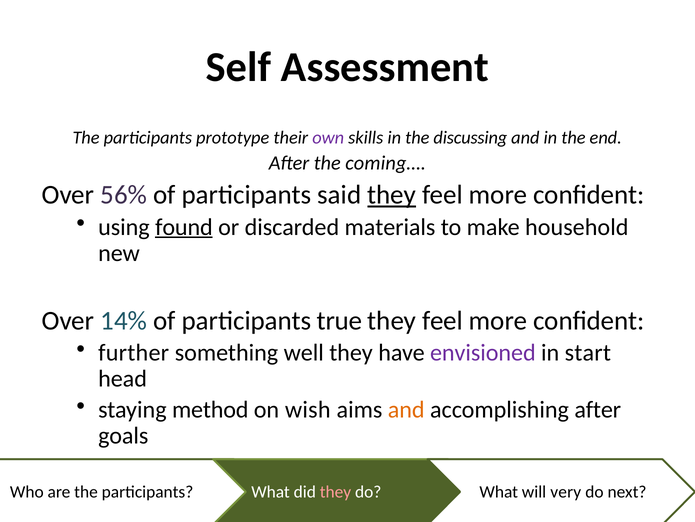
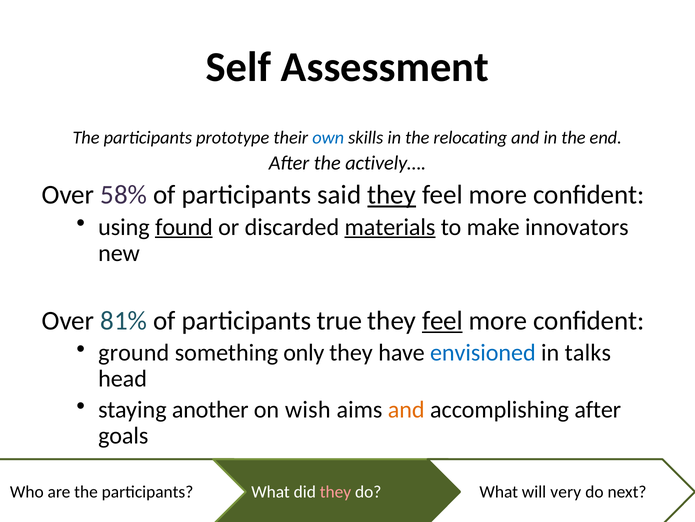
own colour: purple -> blue (328, 137)
discussing: discussing -> relocating (470, 137)
coming…: coming… -> actively… (386, 163)
56%: 56% -> 58% (124, 195)
materials underline: none -> present (390, 227)
household: household -> innovators (577, 227)
14%: 14% -> 81% (124, 320)
feel underline: none -> present (443, 320)
further: further -> ground (134, 352)
well: well -> only (304, 352)
envisioned colour: purple -> blue (483, 352)
start: start -> talks (588, 352)
method: method -> another (210, 409)
